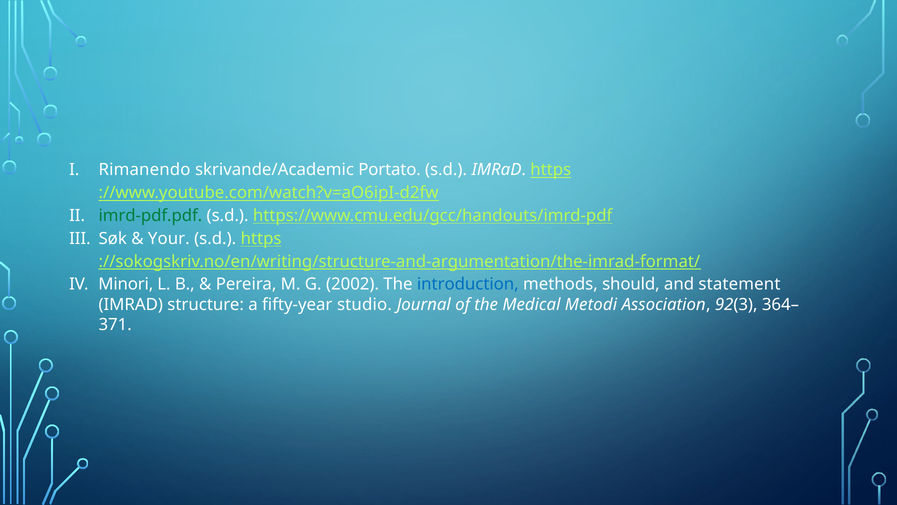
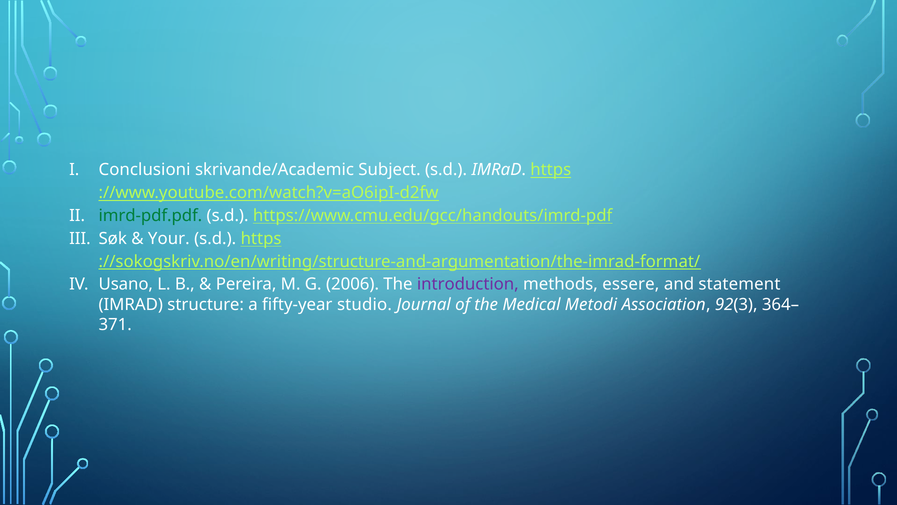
Rimanendo: Rimanendo -> Conclusioni (145, 170)
Portato: Portato -> Subject (389, 170)
Minori: Minori -> Usano (126, 284)
2002: 2002 -> 2006 (353, 284)
introduction colour: blue -> purple (468, 284)
should: should -> essere (631, 284)
